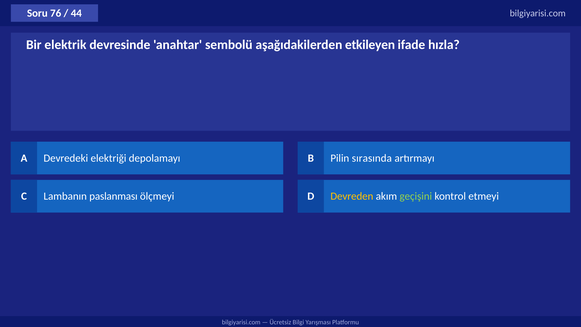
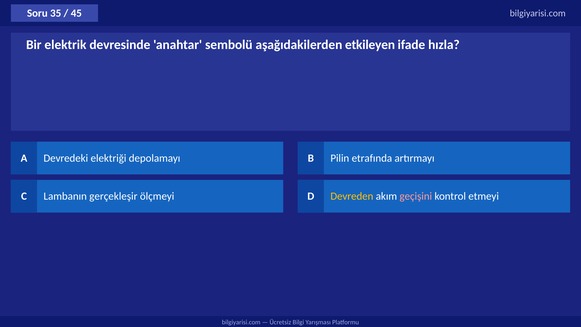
76: 76 -> 35 (56, 13)
44: 44 -> 45 (76, 13)
sırasında: sırasında -> etrafında (372, 158)
paslanması: paslanması -> gerçekleşir (113, 196)
geçişini colour: light green -> pink (416, 196)
